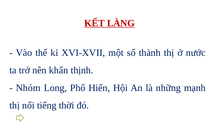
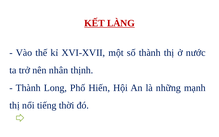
khẩn: khẩn -> nhân (59, 70)
Nhóm: Nhóm -> Thành (28, 88)
